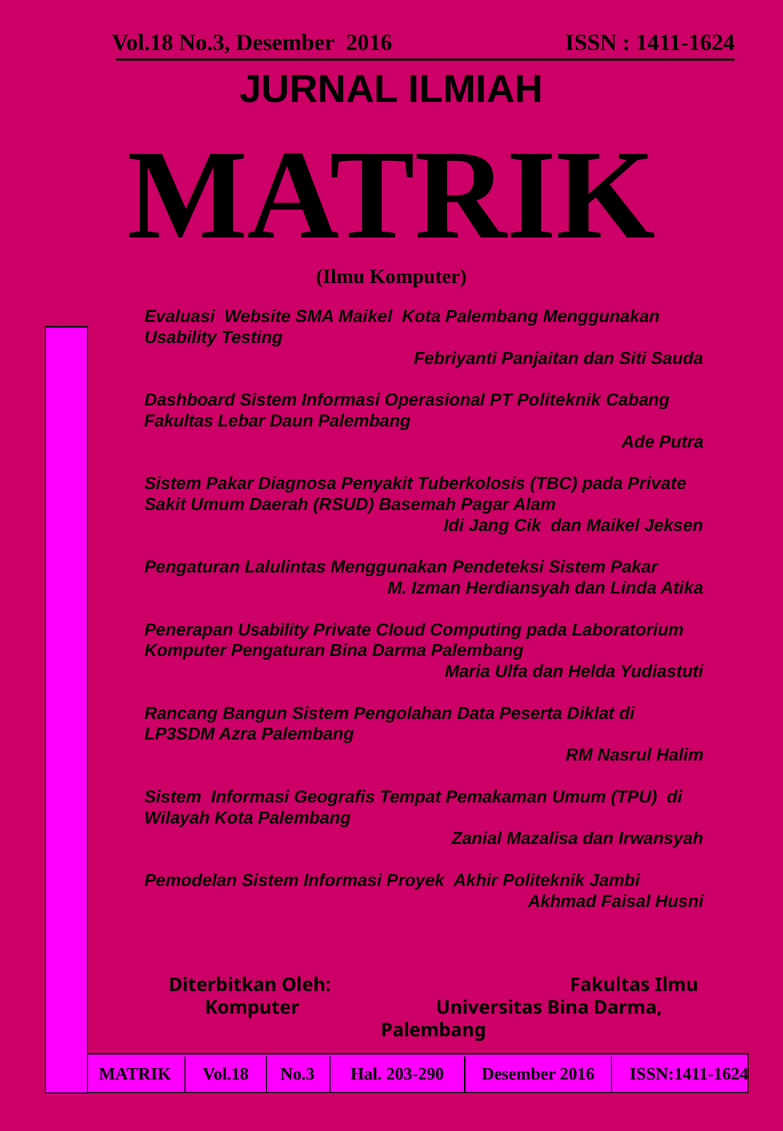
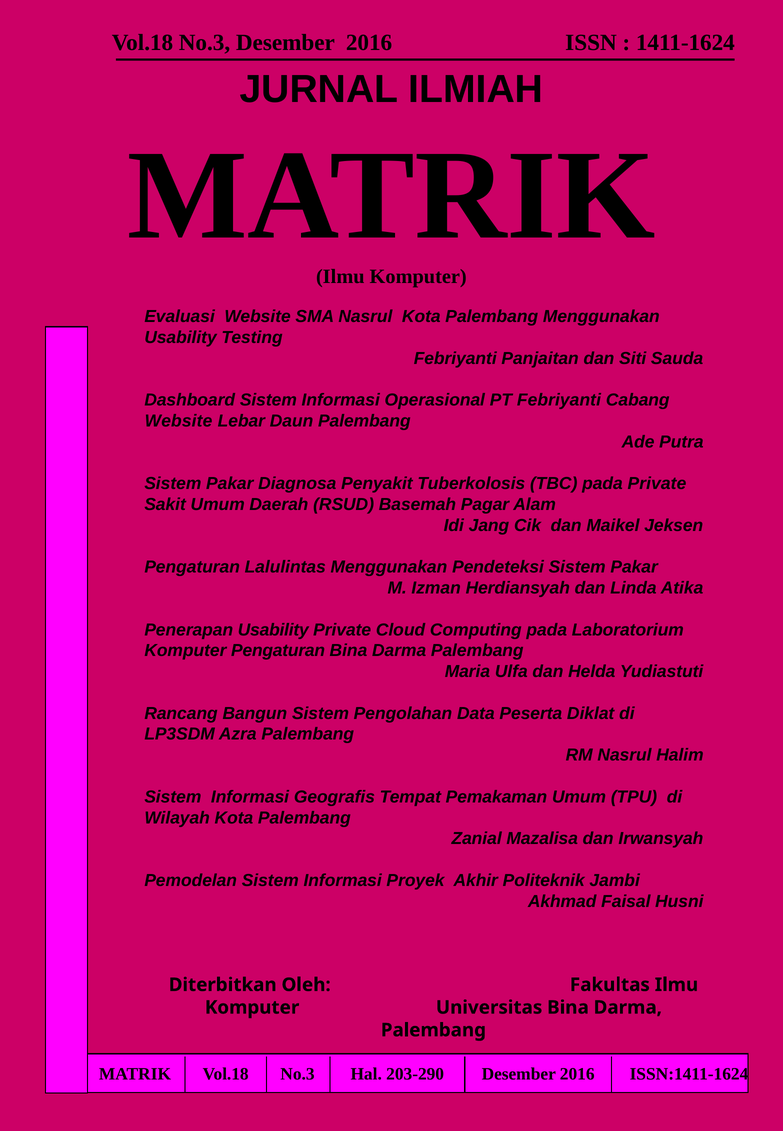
SMA Maikel: Maikel -> Nasrul (365, 317)
PT Politeknik: Politeknik -> Febriyanti (559, 400)
Fakultas: Fakultas -> Website (179, 421)
